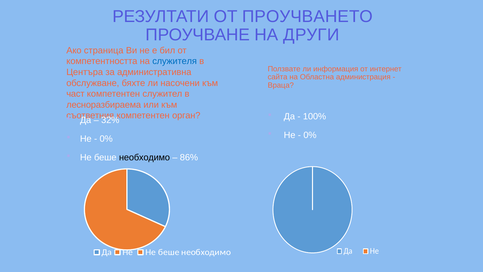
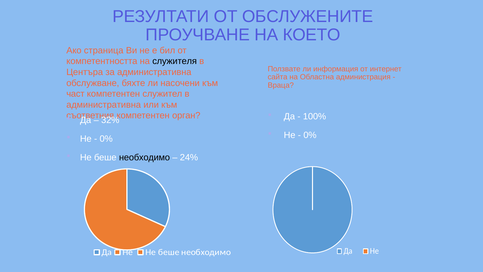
ПРОУЧВАНЕТО: ПРОУЧВАНЕТО -> ОБСЛУЖЕНИТЕ (308, 17)
ДРУГИ: ДРУГИ -> КОЕТО (312, 35)
служителя colour: blue -> black (175, 61)
лесноразбираема: лесноразбираема -> административна (104, 105)
86%: 86% -> 24% (189, 157)
